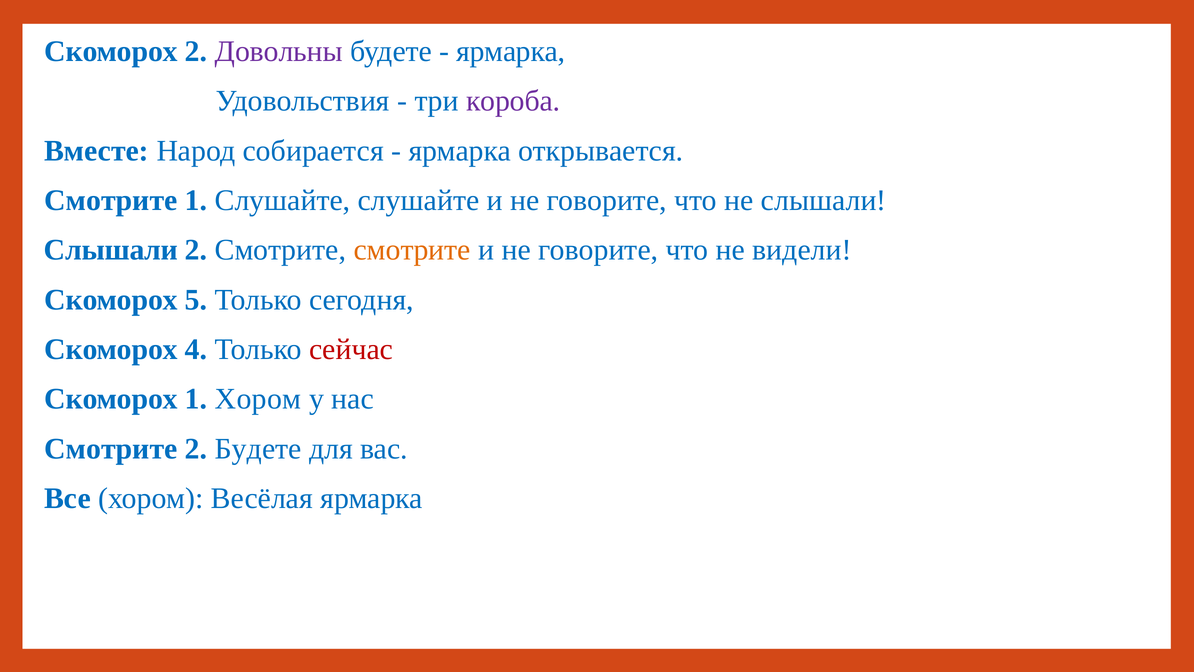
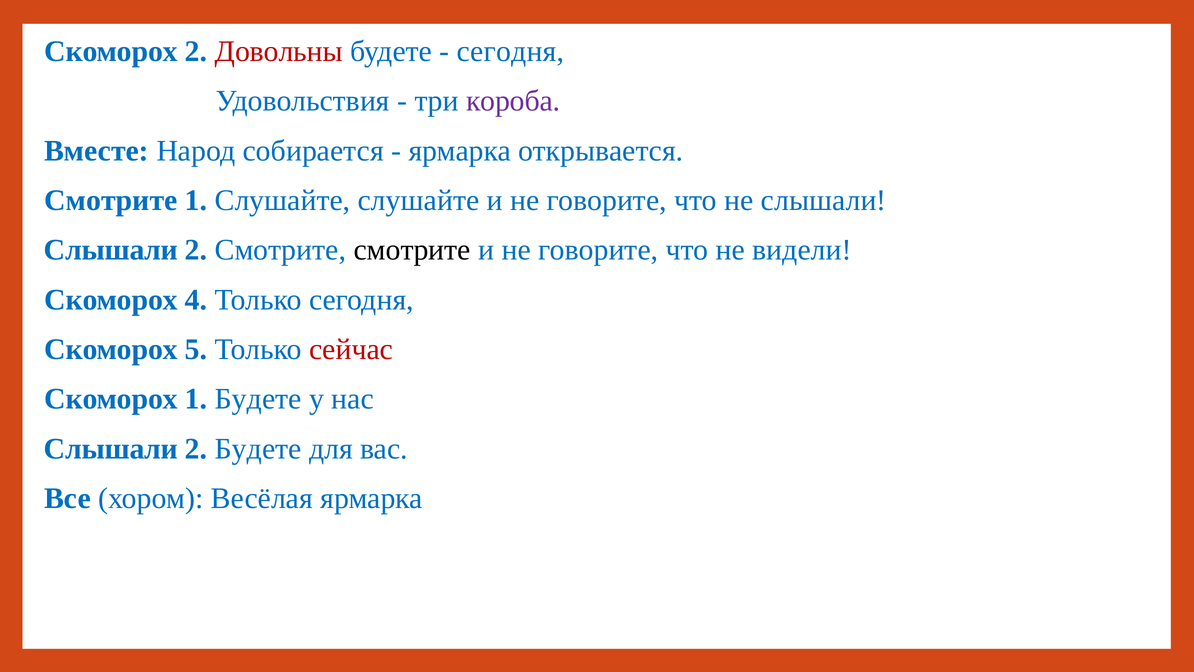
Довольны colour: purple -> red (279, 51)
ярмарка: ярмарка -> сегодня (511, 51)
смотрите colour: orange -> black (412, 250)
5: 5 -> 4 (196, 300)
4: 4 -> 5 (196, 349)
1 Хором: Хором -> Будете (258, 399)
Смотрите: Смотрите -> Слышали (111, 448)
